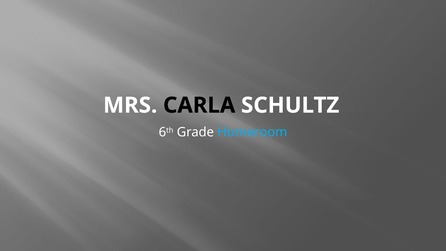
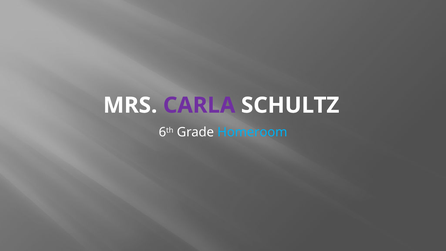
CARLA colour: black -> purple (199, 105)
